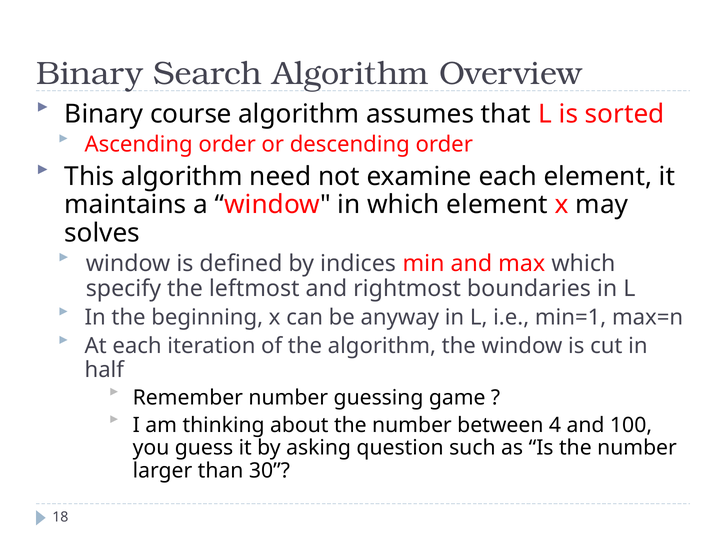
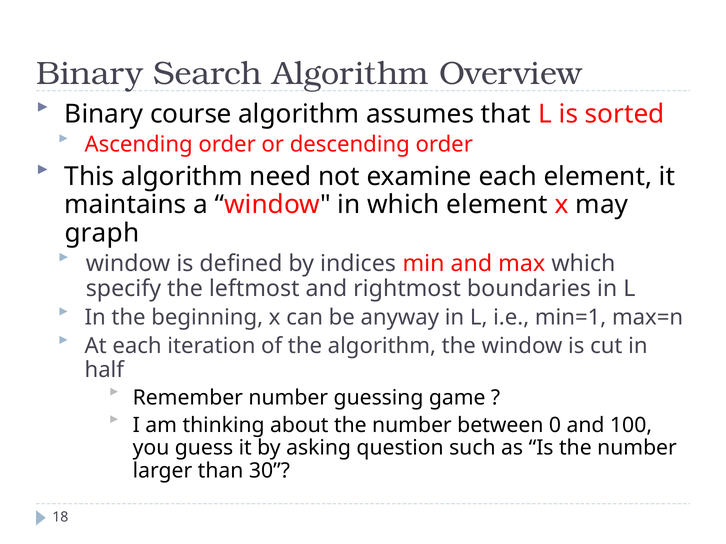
solves: solves -> graph (102, 233)
4: 4 -> 0 (555, 425)
